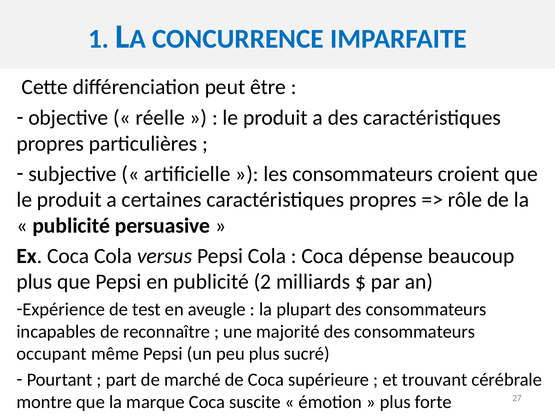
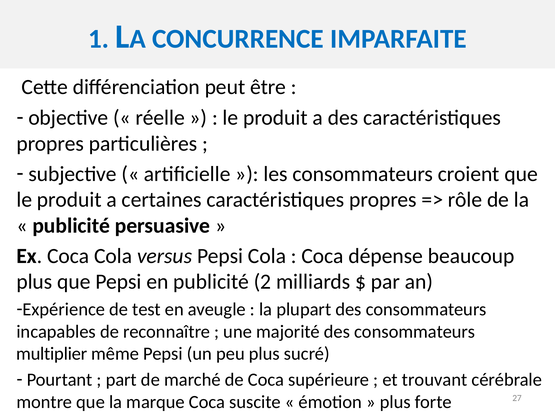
occupant: occupant -> multiplier (52, 353)
